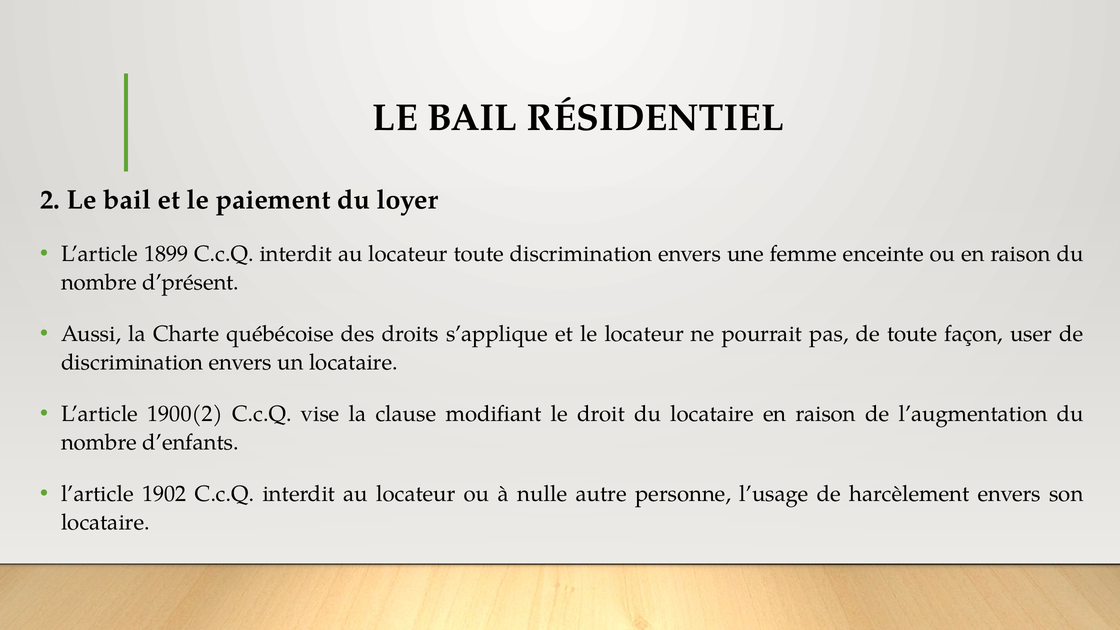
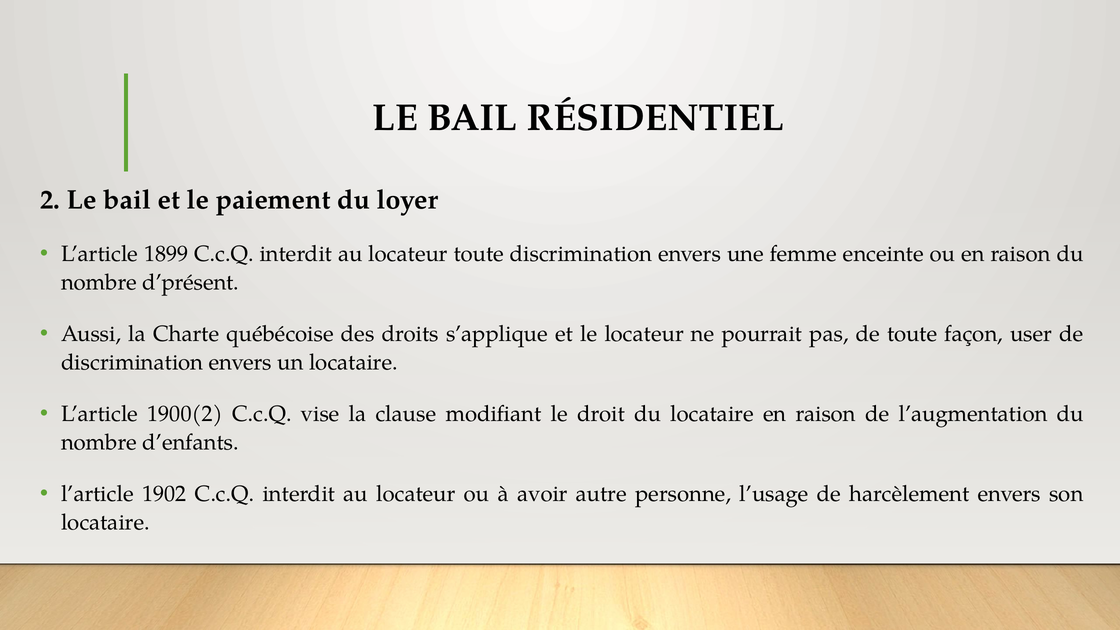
nulle: nulle -> avoir (542, 494)
